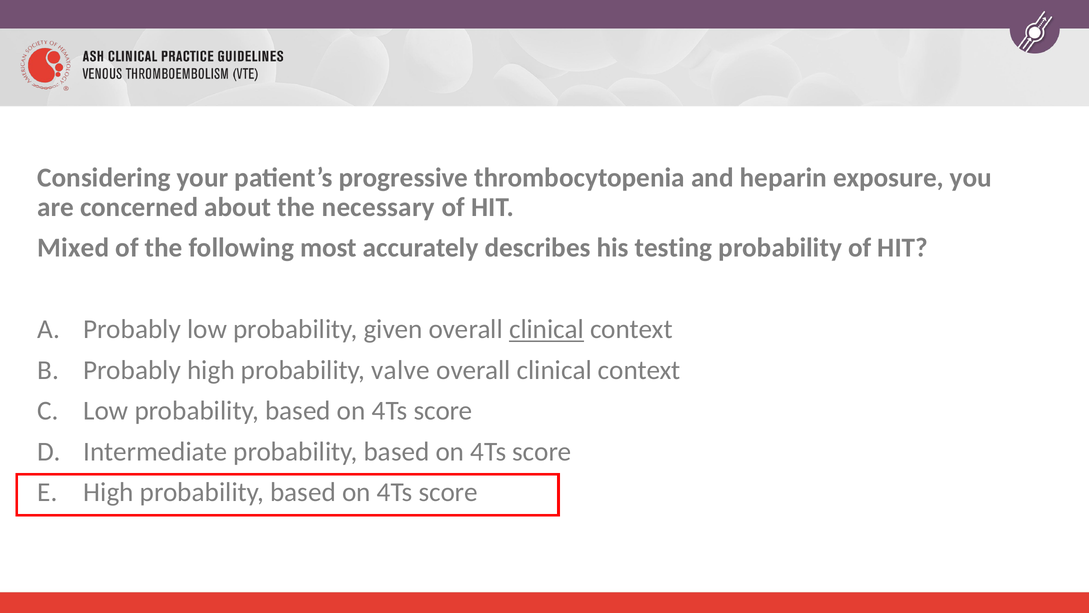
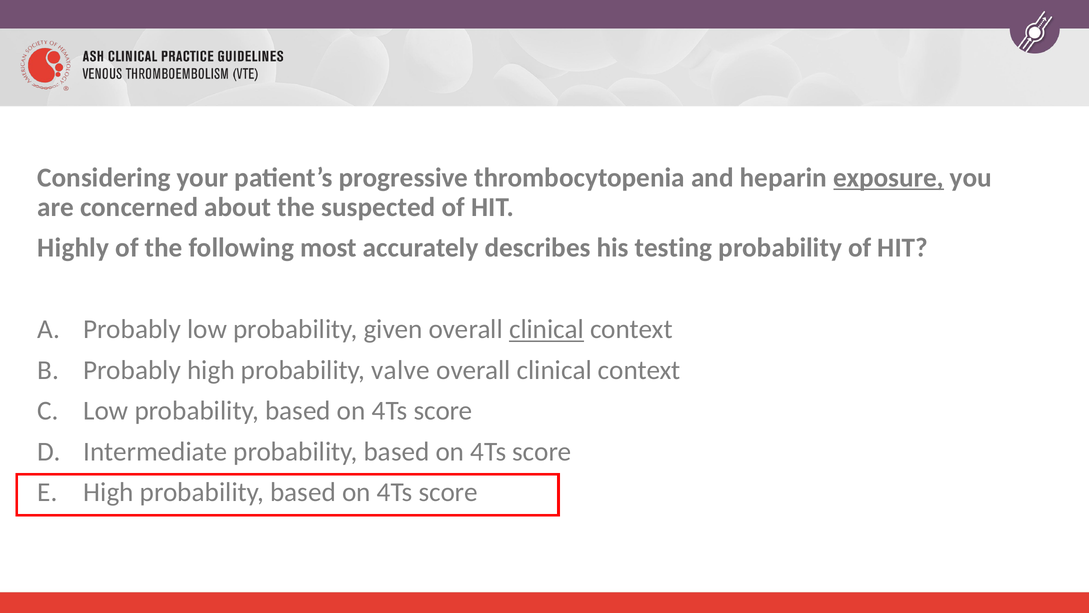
exposure underline: none -> present (889, 178)
necessary: necessary -> suspected (378, 207)
Mixed: Mixed -> Highly (73, 248)
